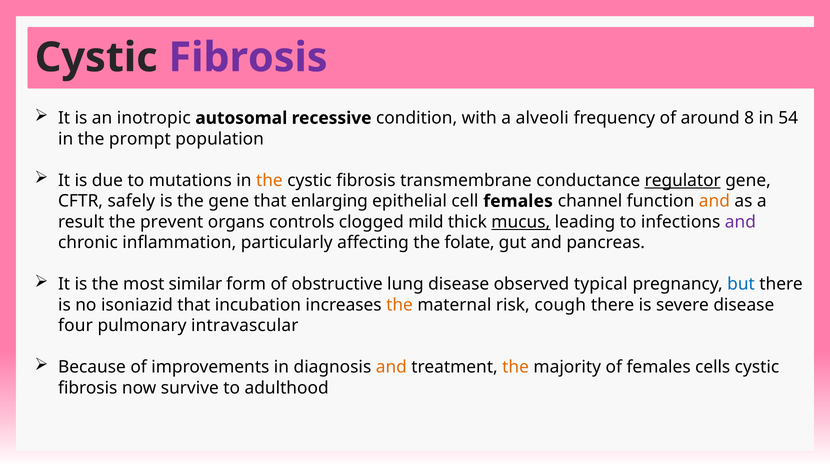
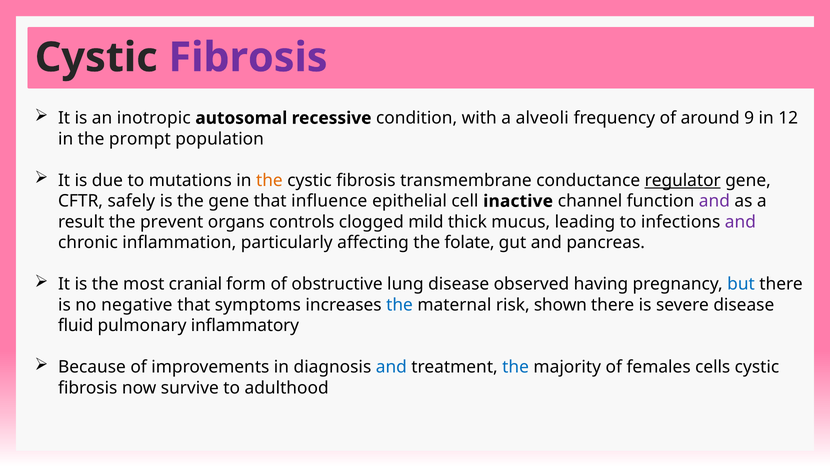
8: 8 -> 9 (749, 118)
54: 54 -> 12 (788, 118)
enlarging: enlarging -> influence (329, 201)
cell females: females -> inactive (518, 201)
and colour: orange -> purple (714, 201)
mucus underline: present -> none (521, 222)
similar: similar -> cranial (195, 284)
typical: typical -> having (601, 284)
isoniazid: isoniazid -> negative (137, 305)
incubation: incubation -> symptoms (258, 305)
the colour: orange -> blue (400, 305)
cough: cough -> shown (560, 305)
four: four -> fluid (76, 326)
intravascular: intravascular -> inflammatory (245, 326)
and colour: orange -> blue (391, 367)
the colour: orange -> blue (516, 367)
